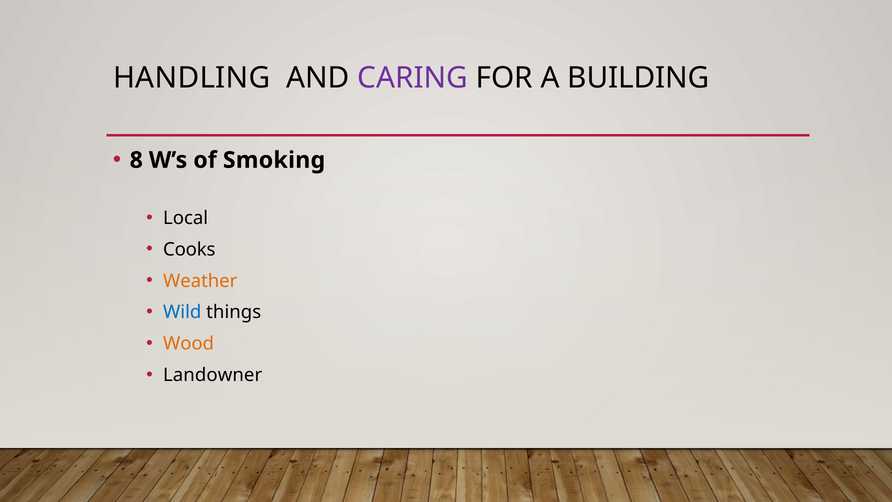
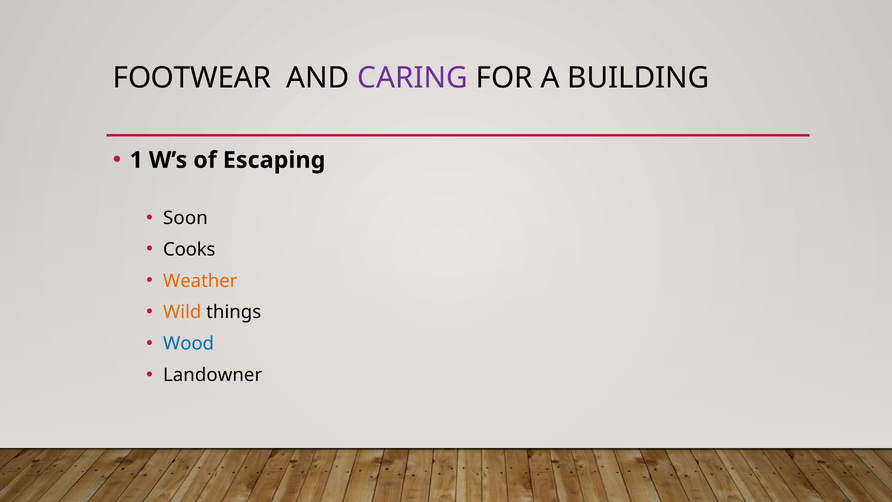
HANDLING: HANDLING -> FOOTWEAR (192, 78)
8: 8 -> 1 (136, 160)
Smoking: Smoking -> Escaping (274, 160)
Local: Local -> Soon (185, 218)
Wild colour: blue -> orange (182, 312)
Wood colour: orange -> blue (189, 344)
